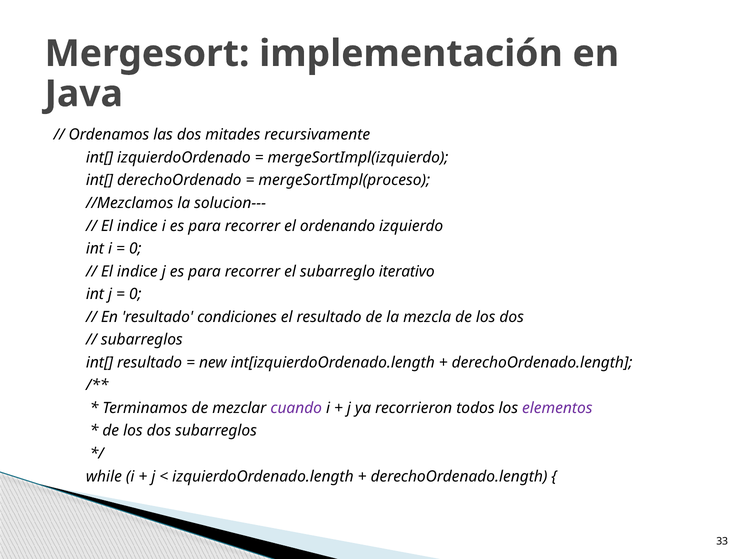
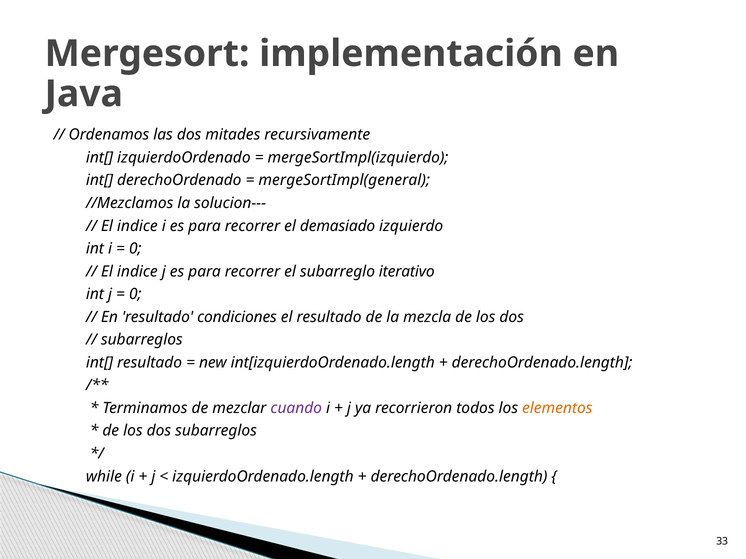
mergeSortImpl(proceso: mergeSortImpl(proceso -> mergeSortImpl(general (344, 181)
ordenando: ordenando -> demasiado (338, 226)
elementos colour: purple -> orange (557, 408)
